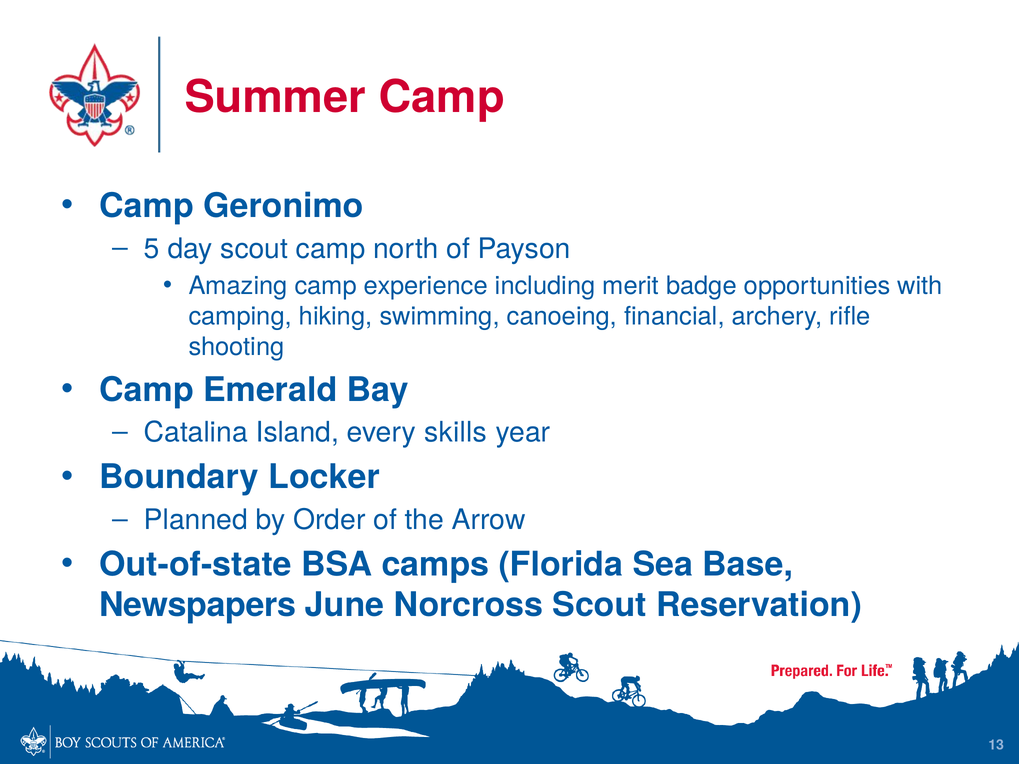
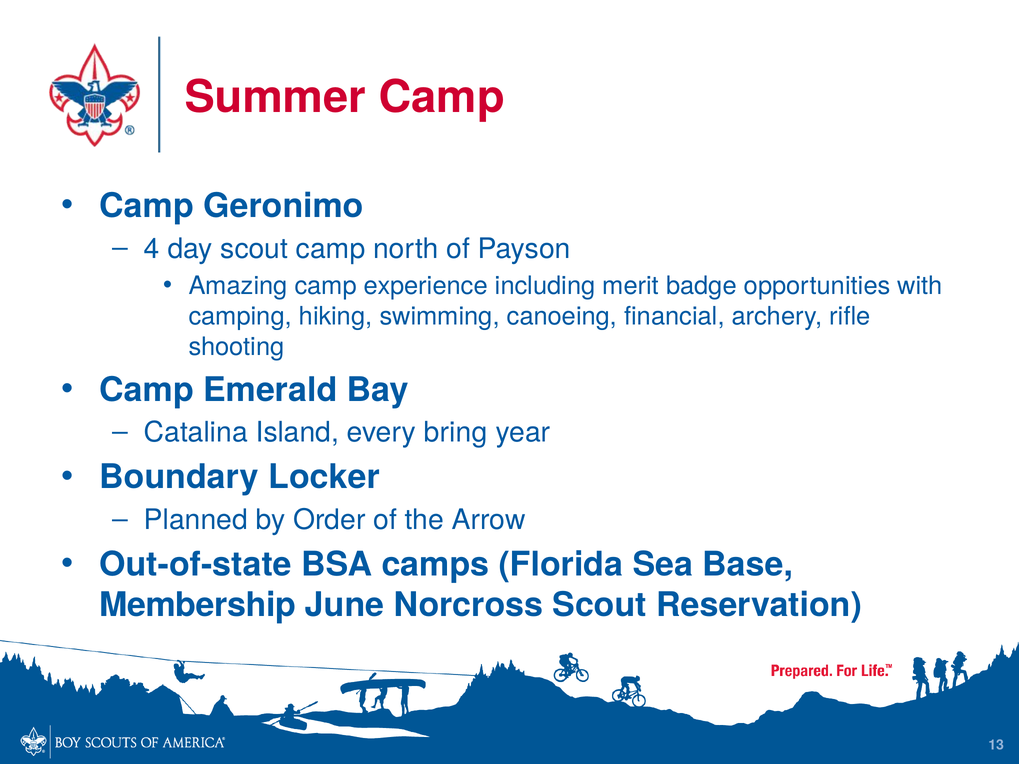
5: 5 -> 4 (152, 249)
skills: skills -> bring (456, 433)
Newspapers: Newspapers -> Membership (198, 605)
